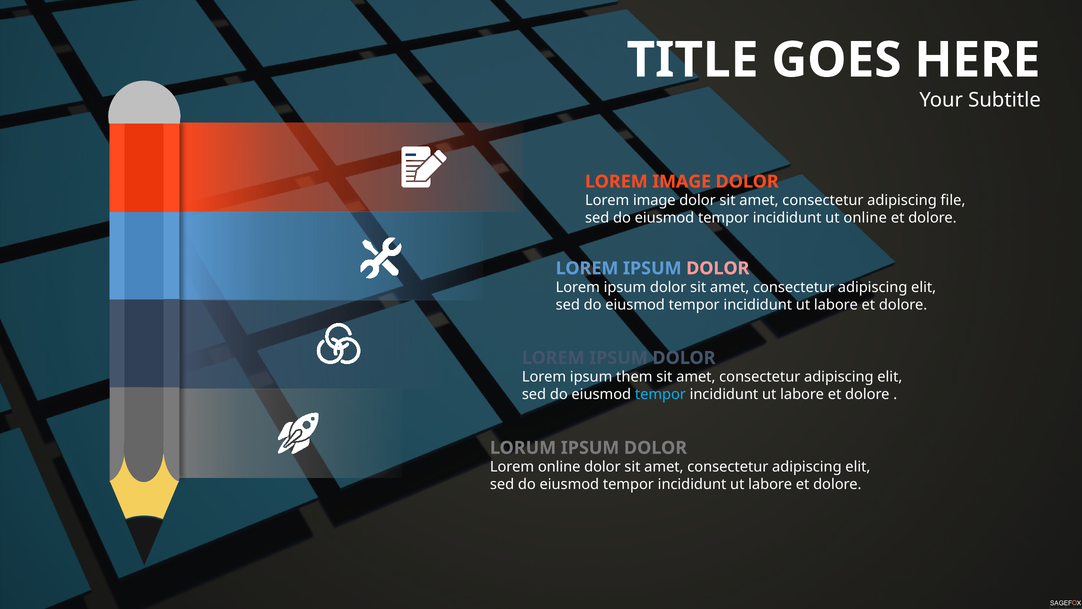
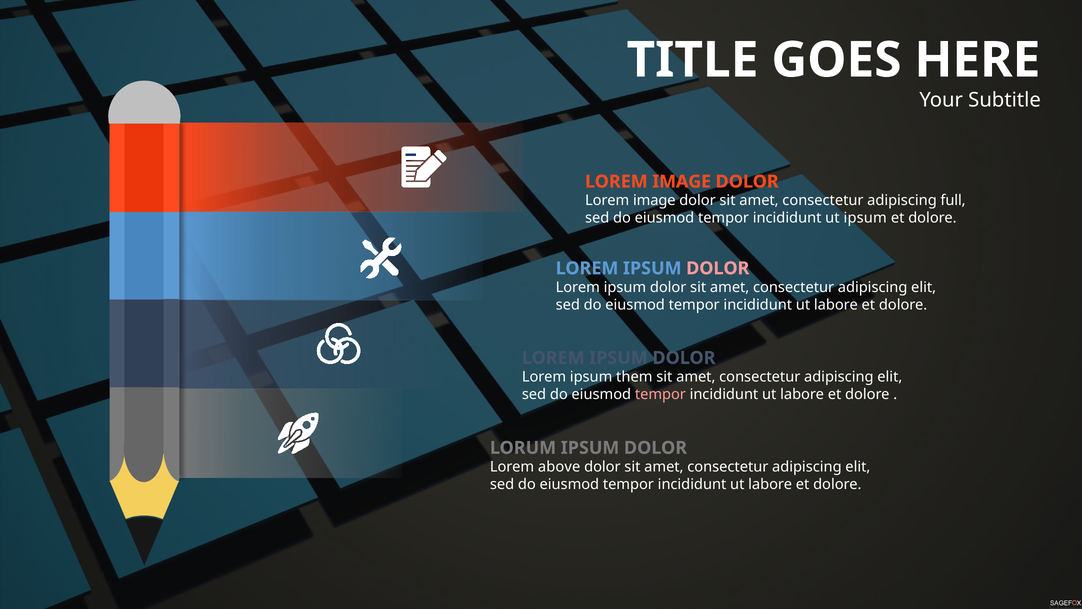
file: file -> full (953, 200)
ut online: online -> ipsum (865, 218)
tempor colour: light blue -> pink (660, 394)
Lorem online: online -> above (559, 466)
